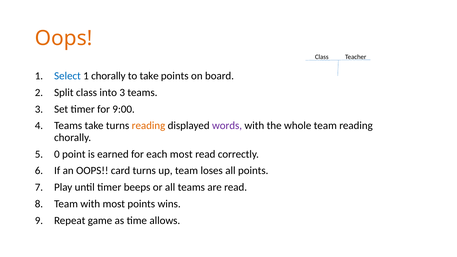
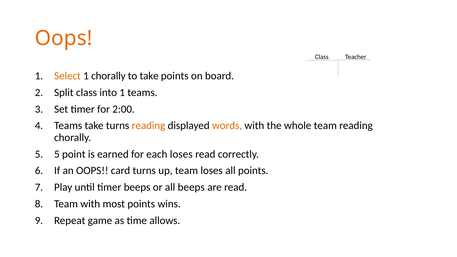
Select colour: blue -> orange (67, 76)
into 3: 3 -> 1 (122, 93)
9:00: 9:00 -> 2:00 (124, 109)
words colour: purple -> orange (227, 126)
0: 0 -> 5 (57, 154)
each most: most -> loses (181, 154)
all teams: teams -> beeps (191, 187)
